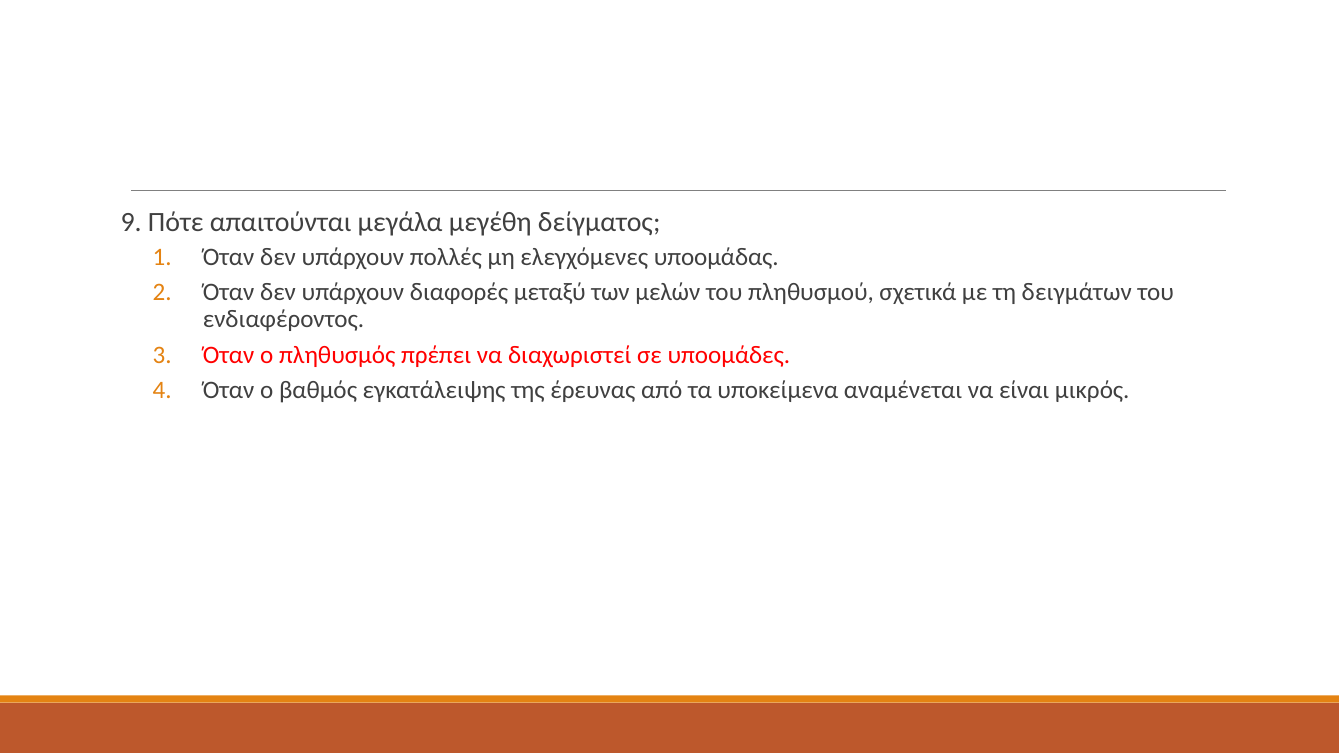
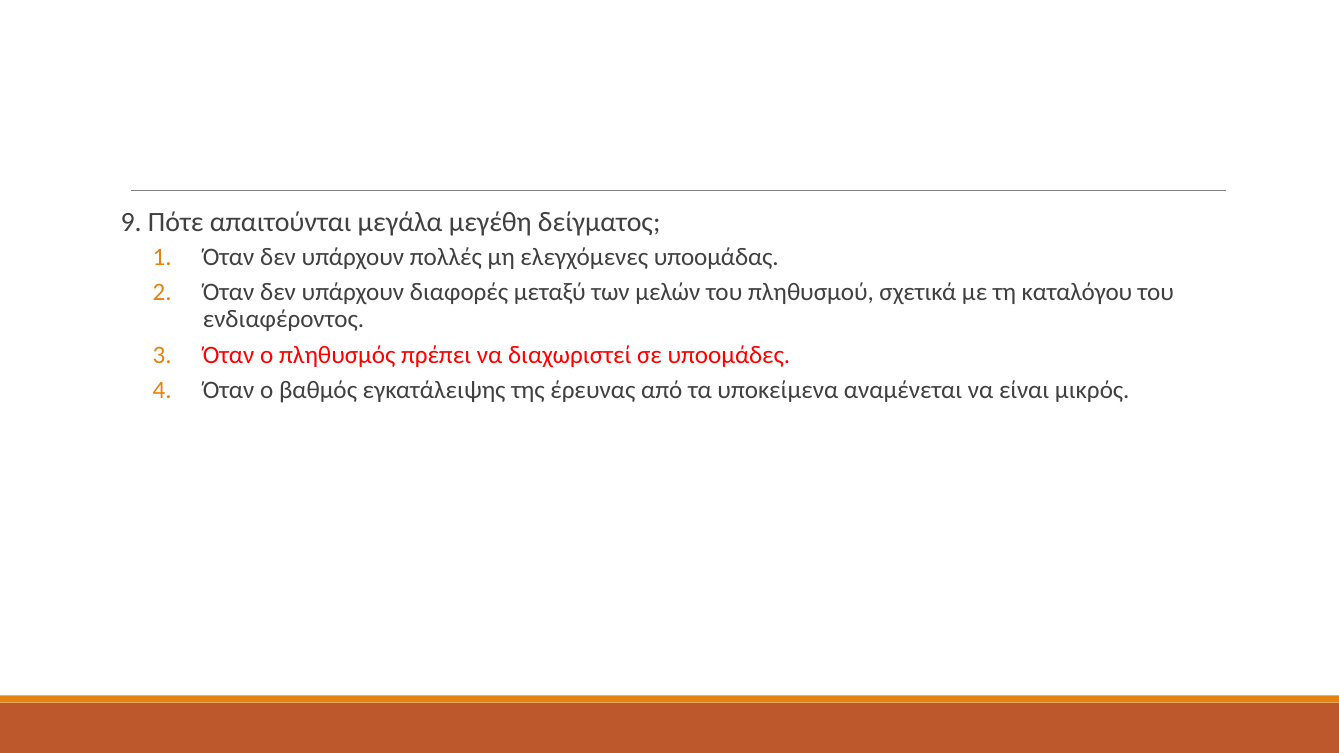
δειγμάτων: δειγμάτων -> καταλόγου (1077, 292)
